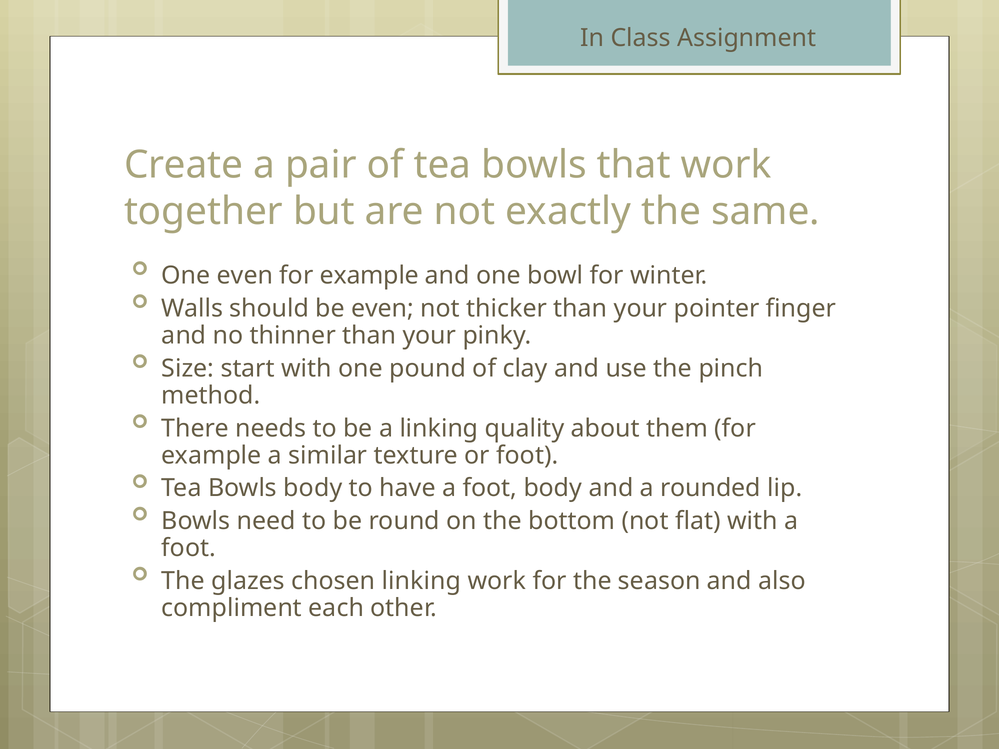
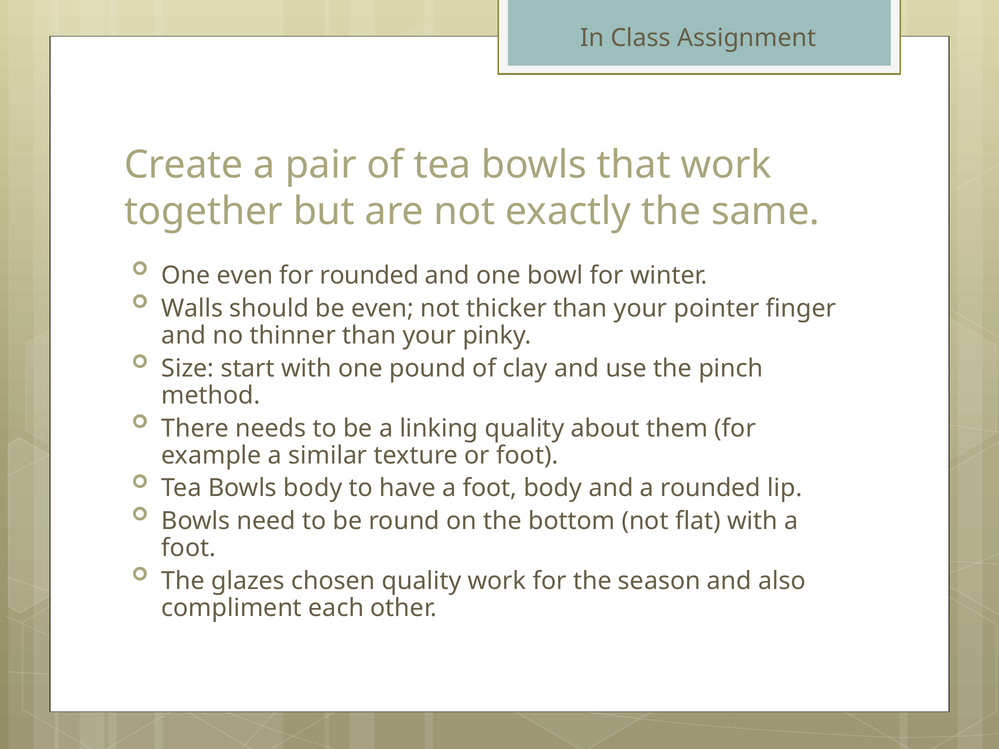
example: example -> rounded (369, 276)
chosen linking: linking -> quality (422, 581)
